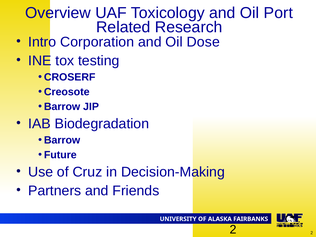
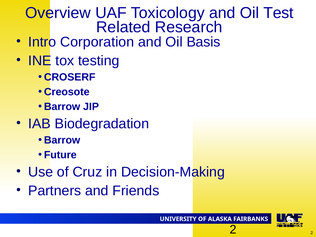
Port: Port -> Test (278, 13)
Dose: Dose -> Basis (203, 42)
